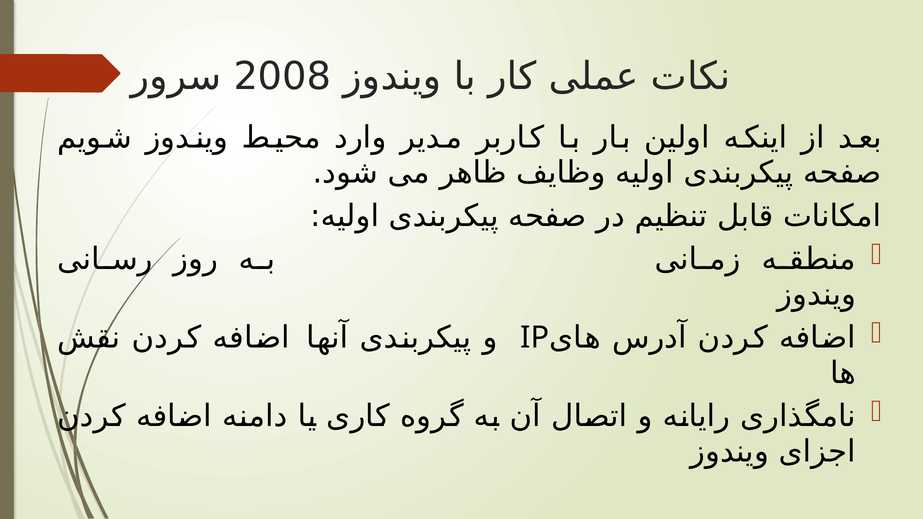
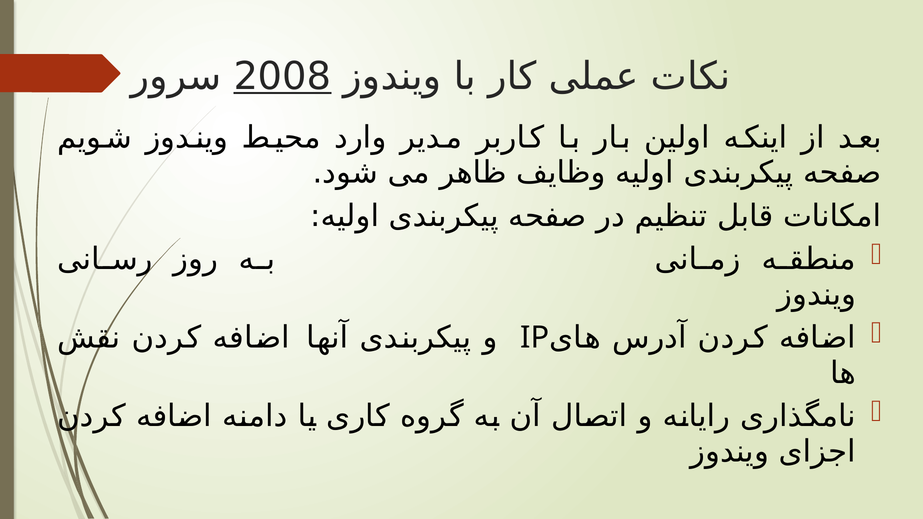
2008 underline: none -> present (282, 76)
